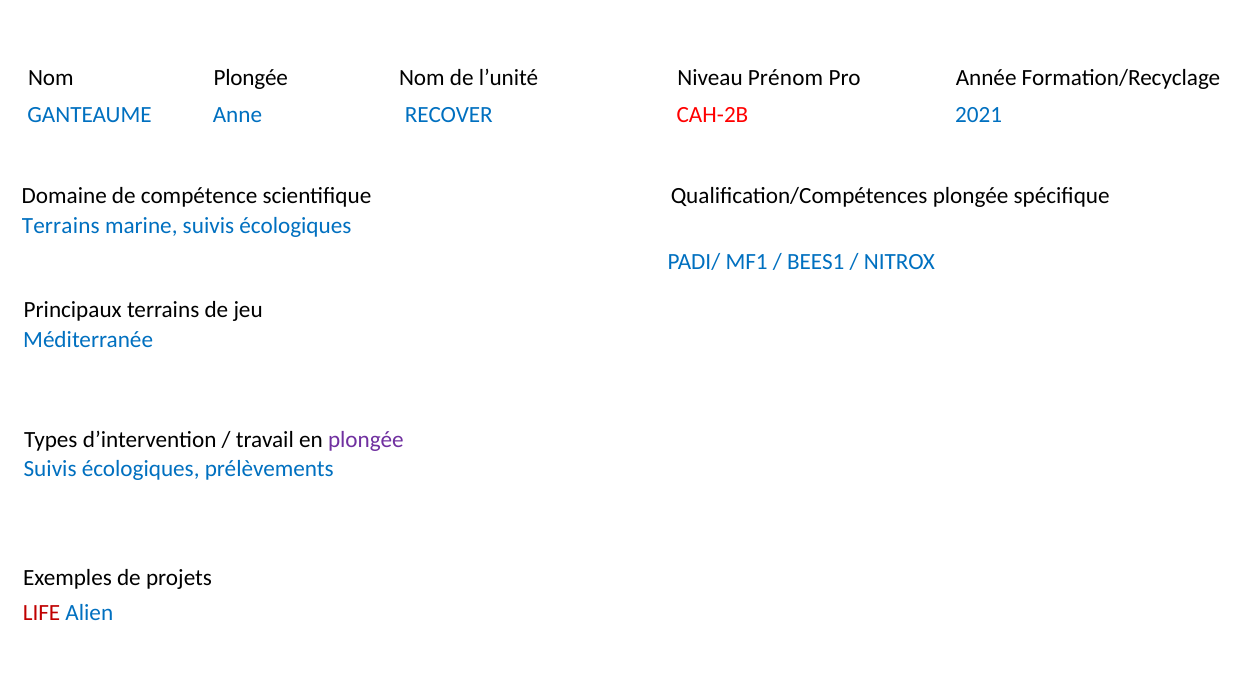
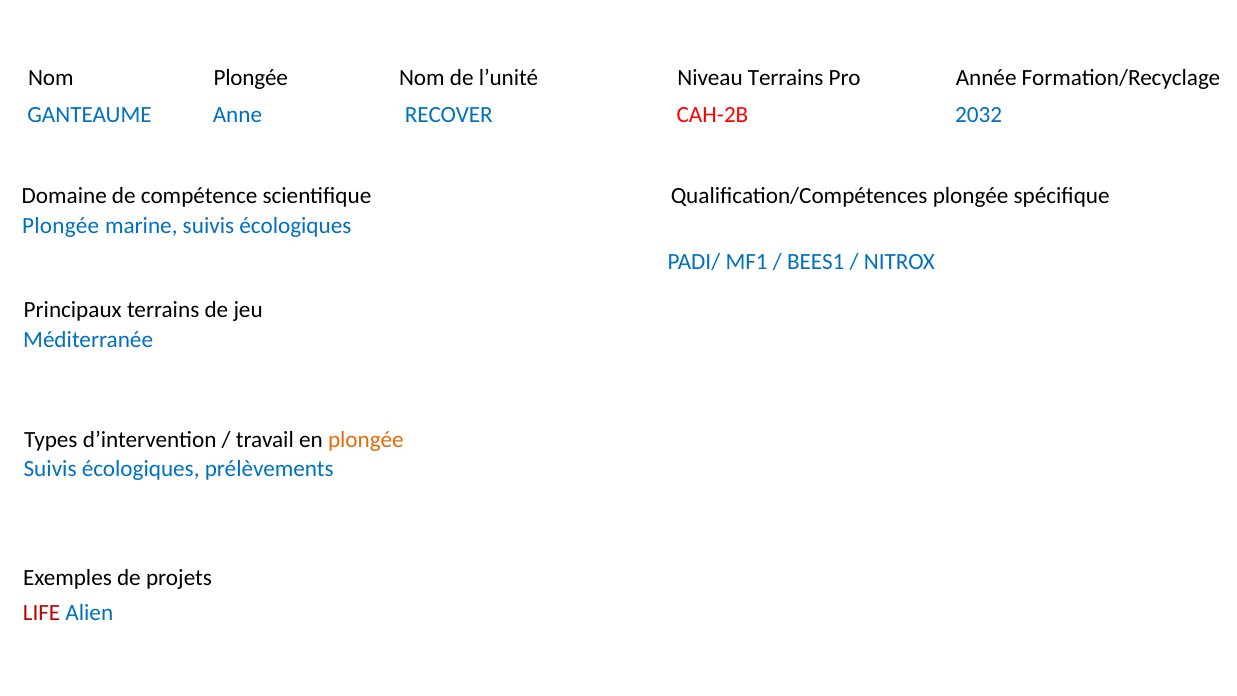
Niveau Prénom: Prénom -> Terrains (786, 77)
2021: 2021 -> 2032 (979, 115)
Terrains: Terrains -> Plongée (61, 226)
plongée colour: purple -> orange (366, 439)
